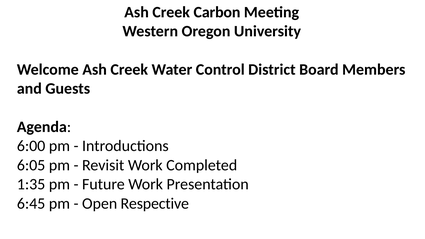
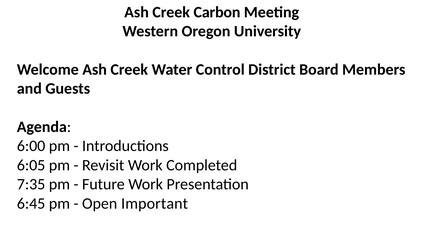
1:35: 1:35 -> 7:35 (31, 184)
Respective: Respective -> Important (155, 203)
